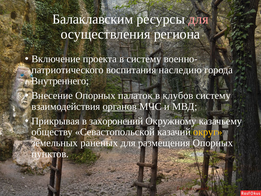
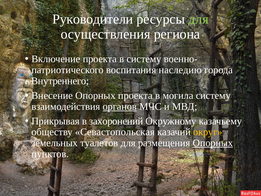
Балаклавским: Балаклавским -> Руководители (93, 19)
для colour: pink -> light green (198, 19)
Опорных палаток: палаток -> проекта (135, 95)
клубов: клубов -> могила (178, 95)
Севастопольской: Севастопольской -> Севастопольская (115, 132)
раненых: раненых -> туалетов (99, 143)
Опорных underline: none -> present (213, 143)
